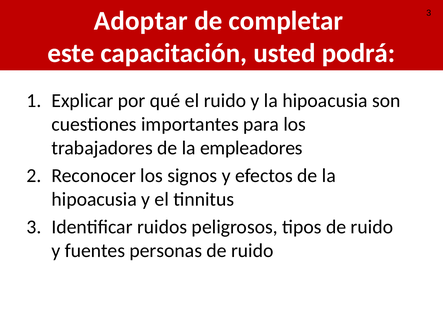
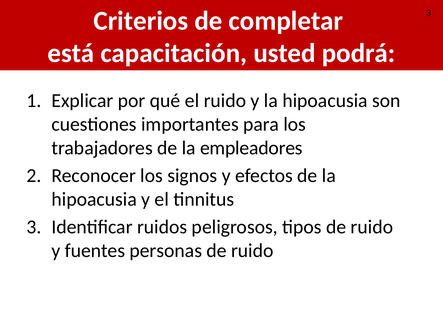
Adoptar: Adoptar -> Criterios (141, 21)
este: este -> está (71, 53)
